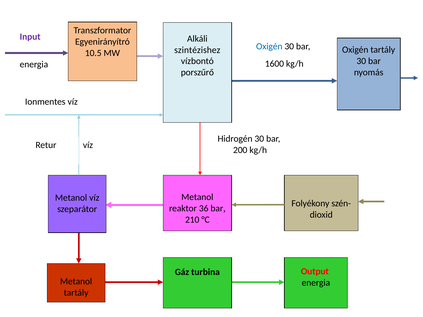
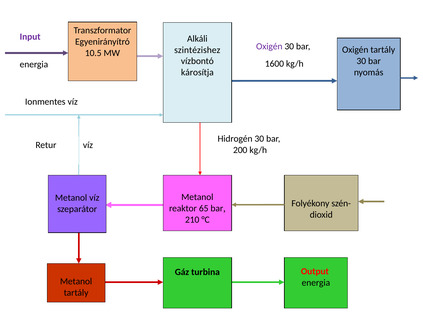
Oxigén colour: blue -> purple (269, 46)
porszűrő: porszűrő -> károsítja (197, 73)
36: 36 -> 65 (204, 209)
